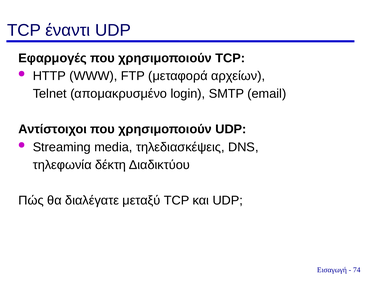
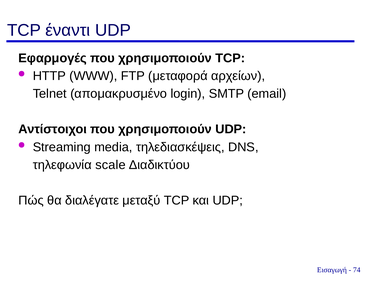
δέκτη: δέκτη -> scale (110, 165)
